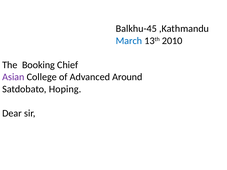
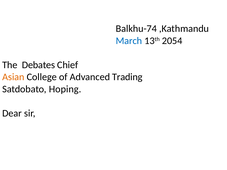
Balkhu-45: Balkhu-45 -> Balkhu-74 (136, 29)
2010: 2010 -> 2054 (172, 41)
Booking: Booking -> Debates (38, 65)
Asian colour: purple -> orange (13, 77)
Around: Around -> Trading (127, 77)
